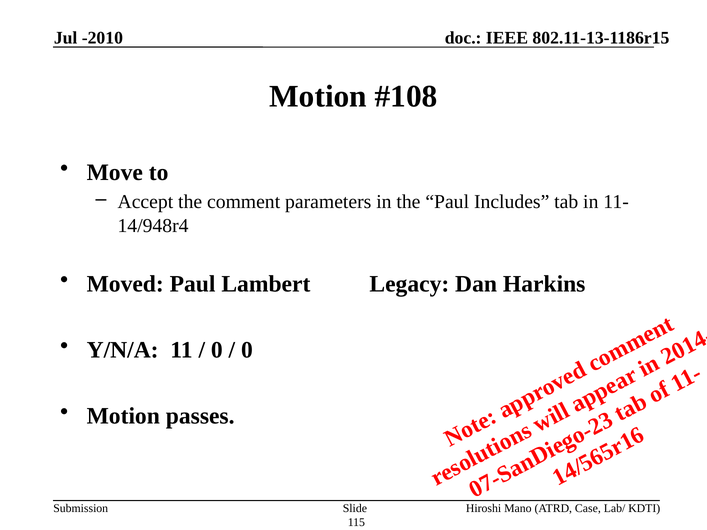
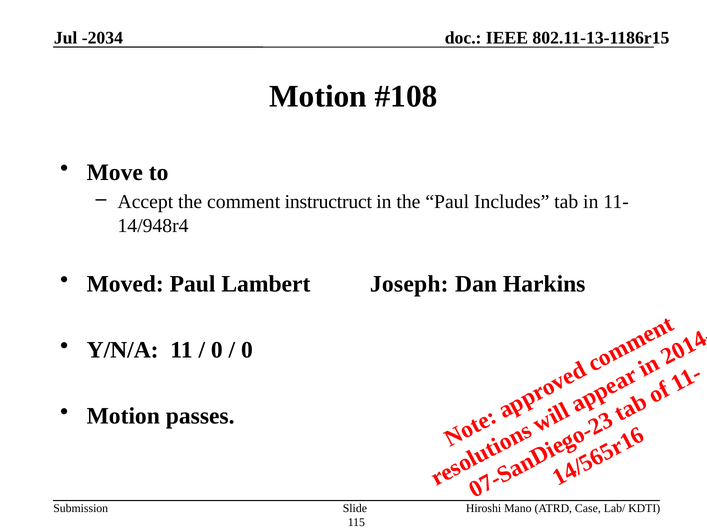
-2010: -2010 -> -2034 (102, 38)
parameters: parameters -> instructruct (328, 202)
Legacy: Legacy -> Joseph (409, 284)
